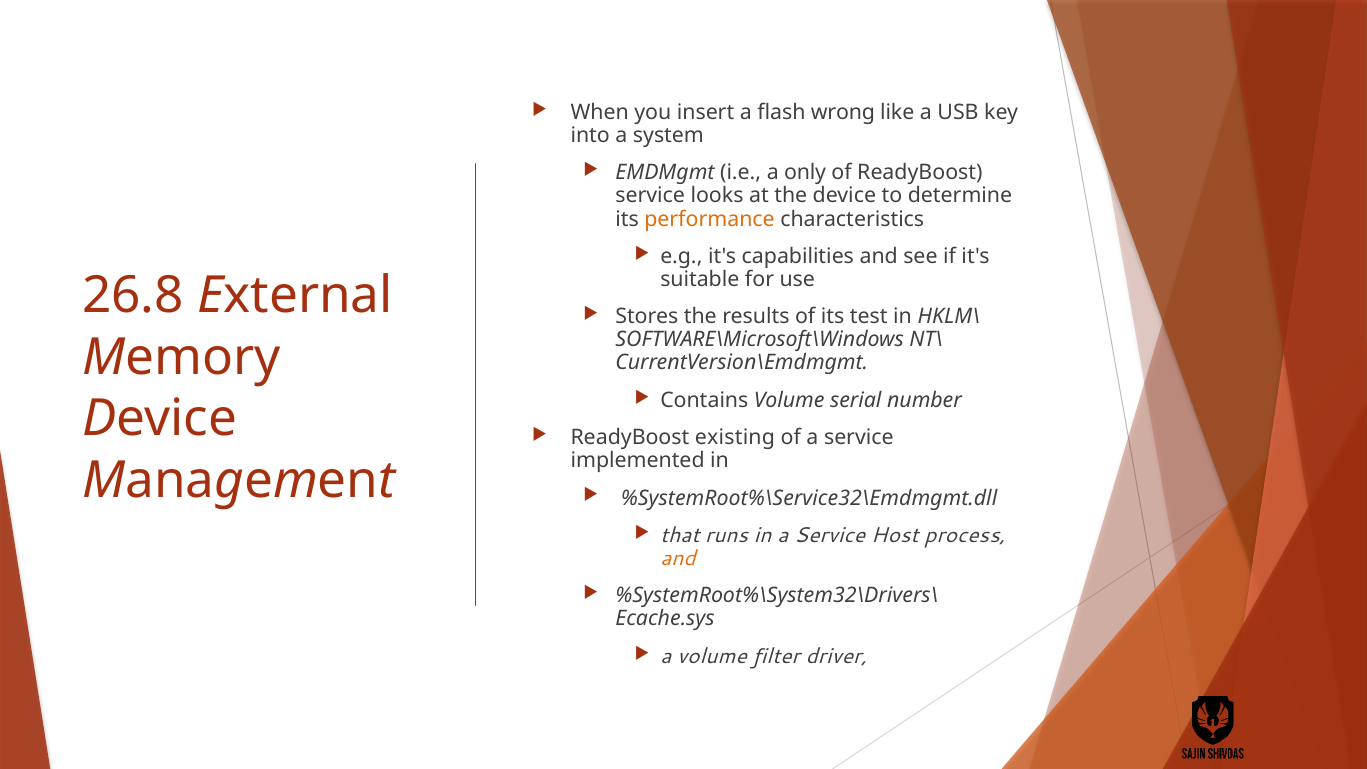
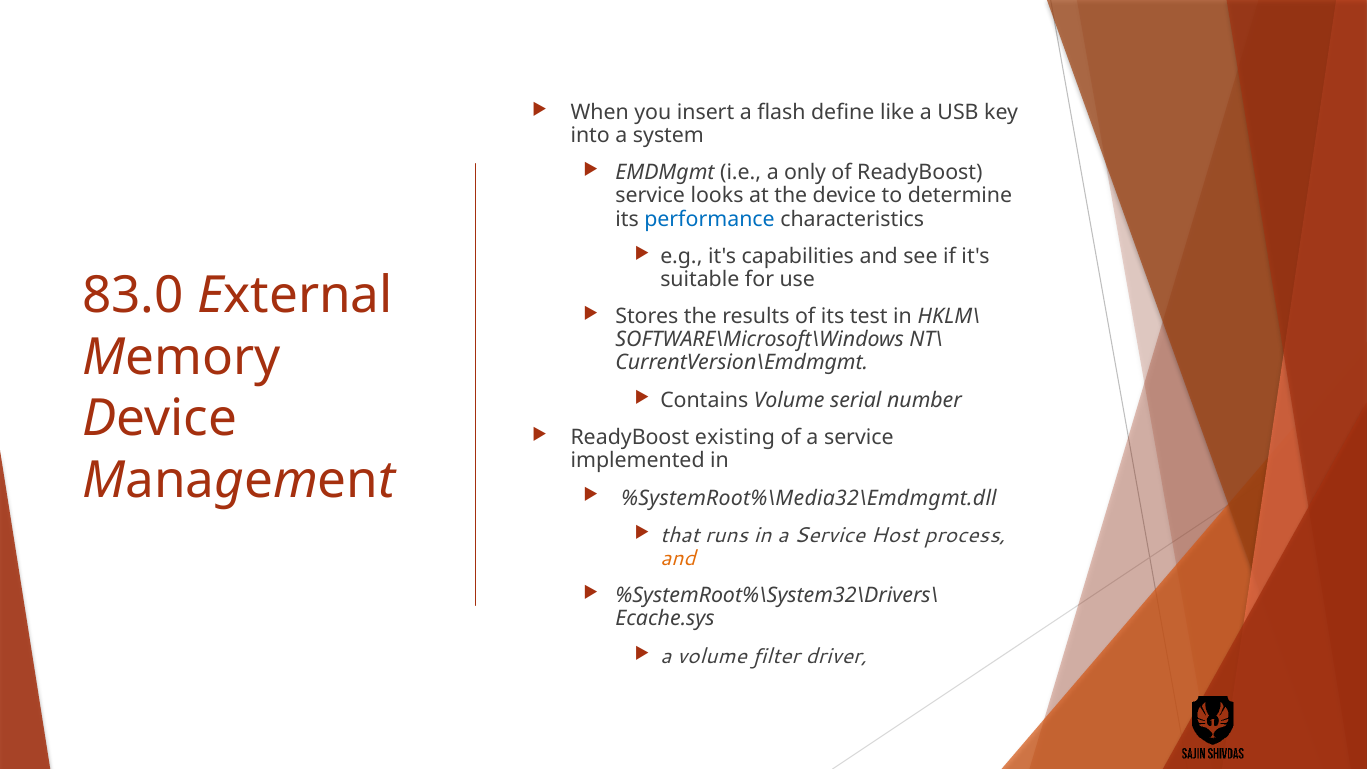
wrong: wrong -> define (843, 112)
performance colour: orange -> blue (710, 219)
26.8: 26.8 -> 83.0 (133, 296)
%SystemRoot%\Service32\Emdmgmt.dll: %SystemRoot%\Service32\Emdmgmt.dll -> %SystemRoot%\Media32\Emdmgmt.dll (809, 498)
